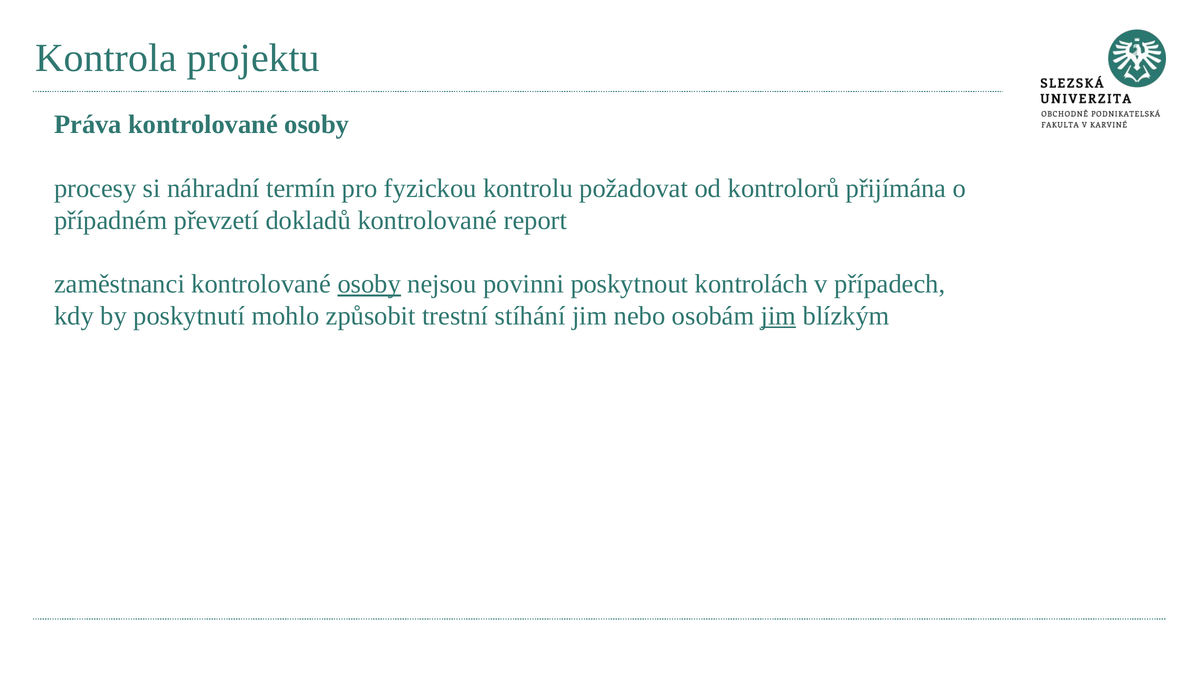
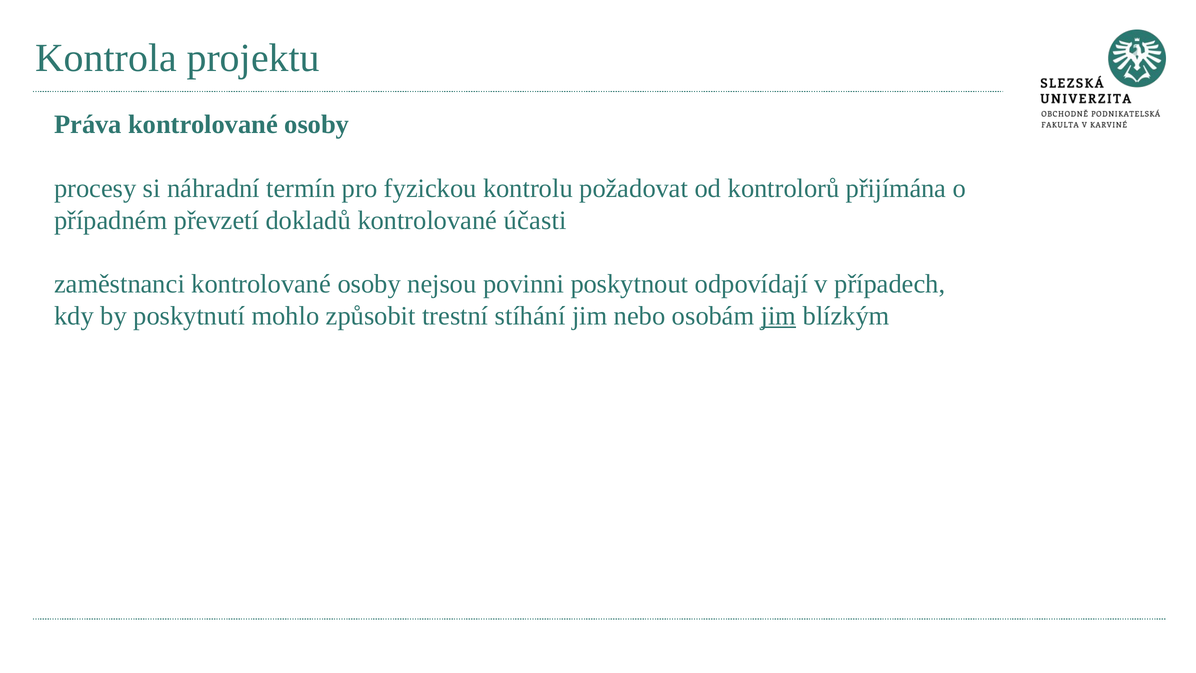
report: report -> účasti (535, 220)
osoby underline: present -> none (369, 284)
kontrolách: kontrolách -> odpovídají (751, 284)
